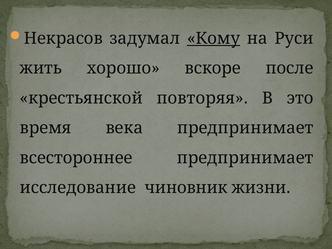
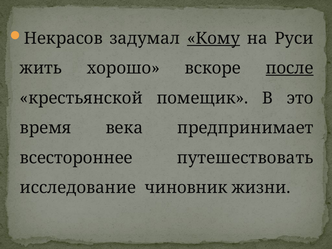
после underline: none -> present (290, 68)
повторяя: повторяя -> помещик (202, 98)
всестороннее предпринимает: предпринимает -> путешествовать (245, 158)
